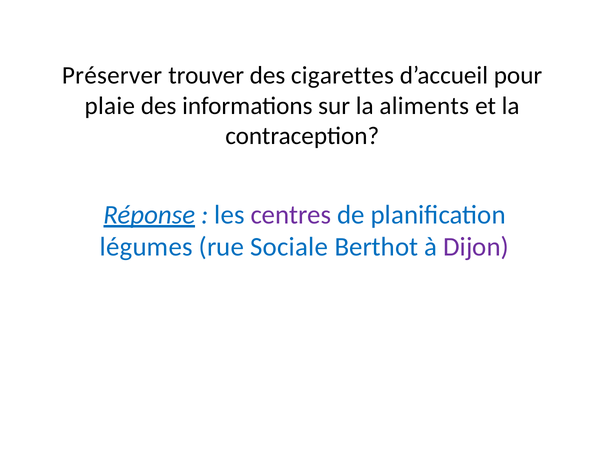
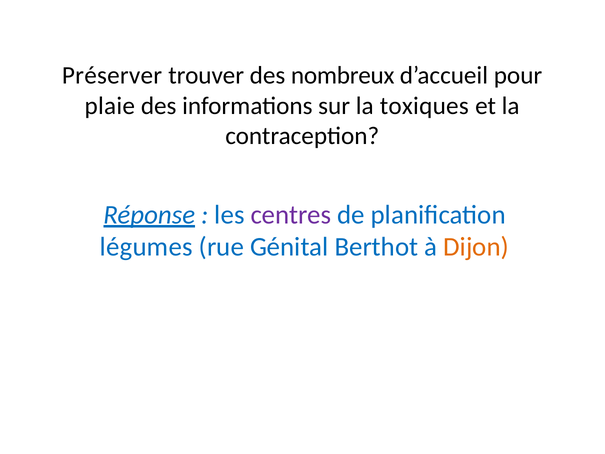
cigarettes: cigarettes -> nombreux (343, 75)
aliments: aliments -> toxiques (424, 106)
Sociale: Sociale -> Génital (289, 247)
Dijon colour: purple -> orange (476, 247)
